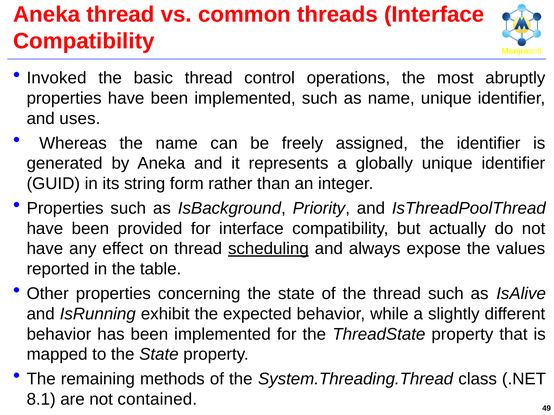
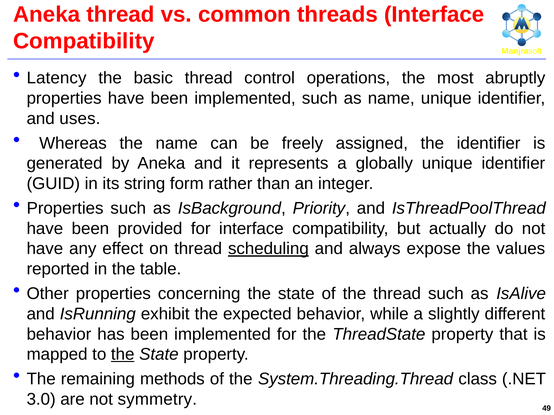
Invoked: Invoked -> Latency (57, 78)
the underline: none -> present (123, 355)
8.1: 8.1 -> 3.0 (41, 400)
contained: contained -> symmetry (157, 400)
